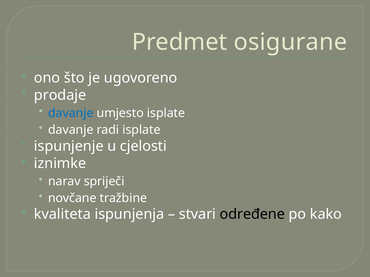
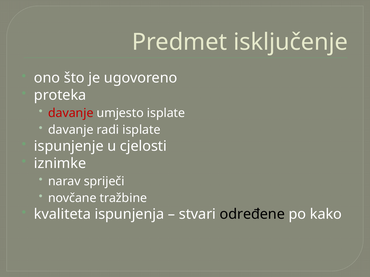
osigurane: osigurane -> isključenje (291, 42)
prodaje: prodaje -> proteka (60, 95)
davanje colour: blue -> red (71, 113)
